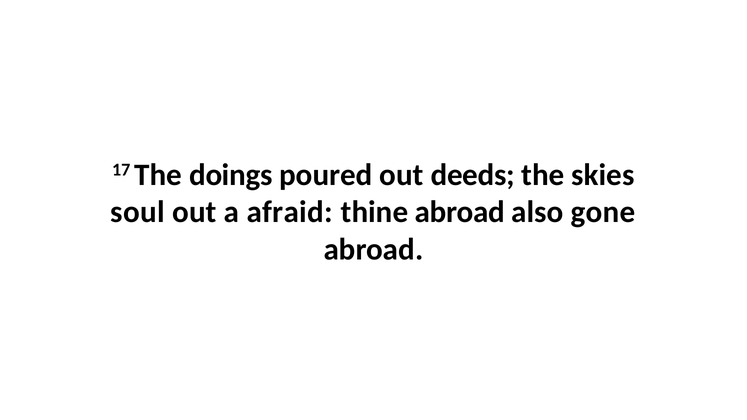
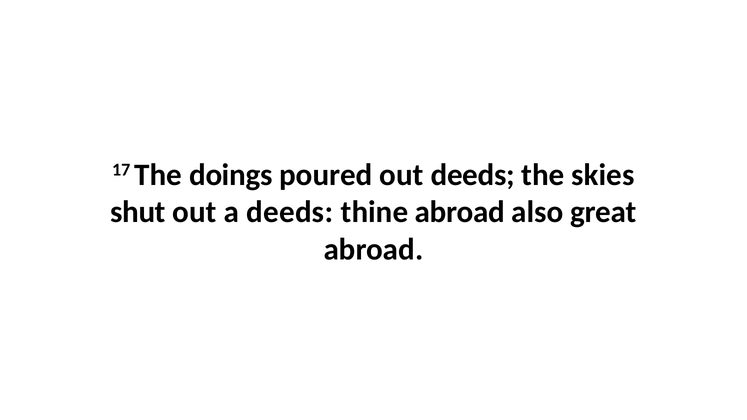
soul: soul -> shut (138, 212)
a afraid: afraid -> deeds (290, 212)
gone: gone -> great (603, 212)
